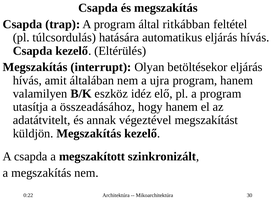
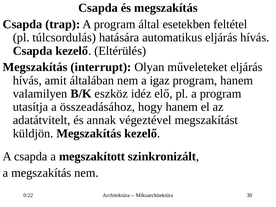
ritkábban: ritkábban -> esetekben (187, 24)
betöltésekor: betöltésekor -> műveleteket (197, 67)
ujra: ujra -> igaz (160, 80)
